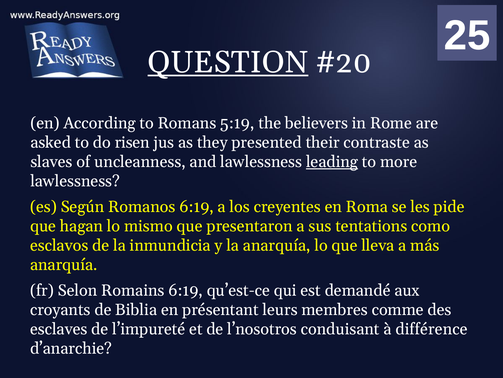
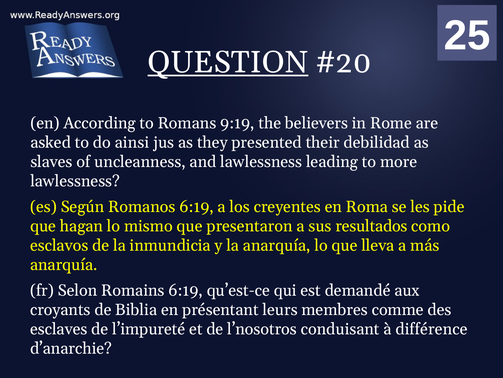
5:19: 5:19 -> 9:19 (237, 123)
risen: risen -> ainsi (132, 142)
contraste: contraste -> debilidad (377, 142)
leading underline: present -> none (332, 162)
tentations: tentations -> resultados (371, 226)
